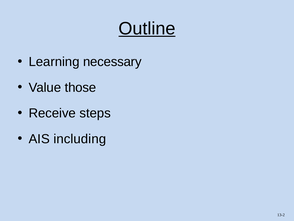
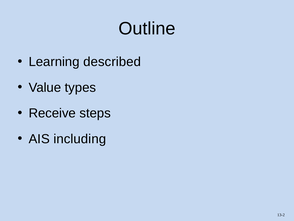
Outline underline: present -> none (147, 28)
necessary: necessary -> described (112, 62)
those: those -> types (80, 87)
